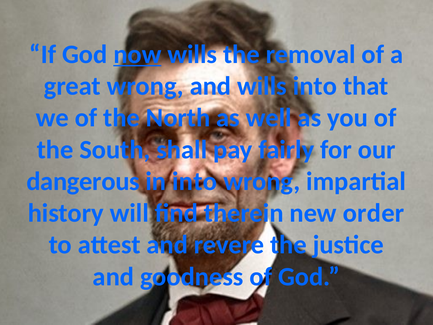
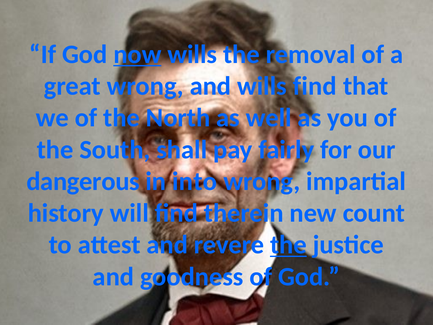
wills into: into -> find (315, 86)
order: order -> count (374, 213)
the underline: none -> present (288, 245)
